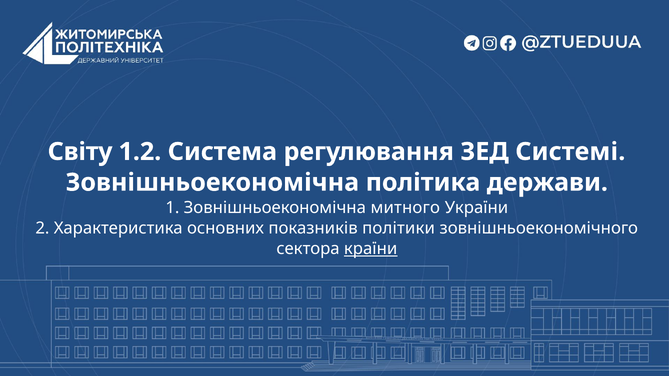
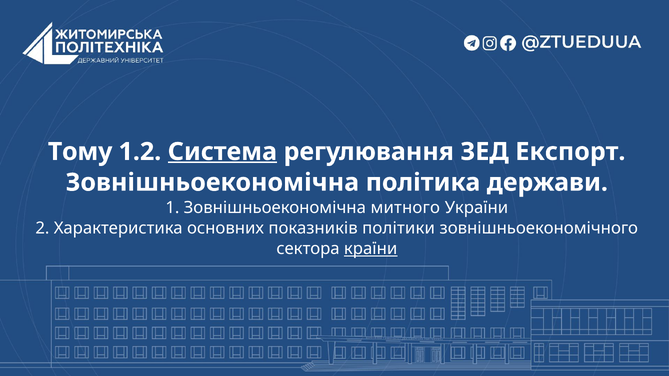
Світу: Світу -> Тому (80, 152)
Система underline: none -> present (222, 152)
Системі: Системі -> Експорт (570, 152)
